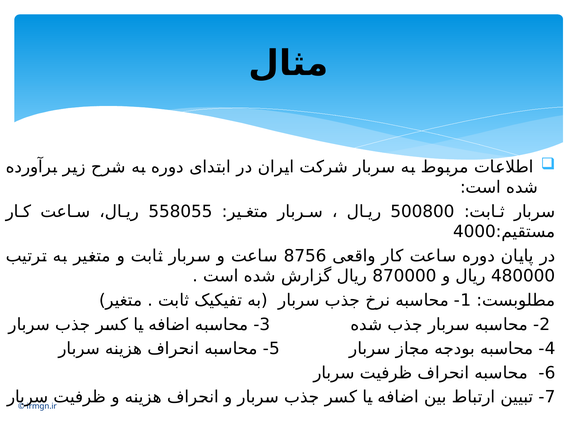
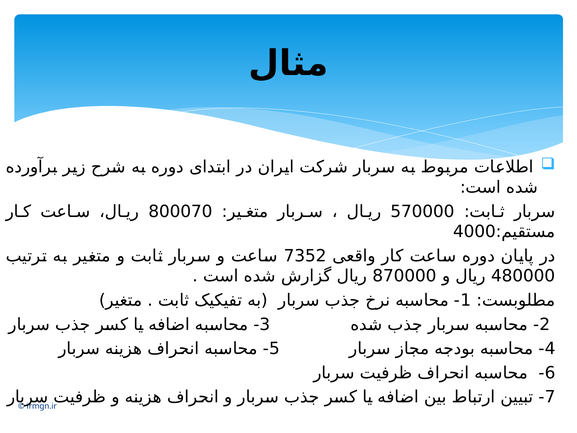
558055: 558055 -> 800070 (180, 211)
500800: 500800 -> 570000 (423, 211)
8756: 8756 -> 7352 (305, 256)
